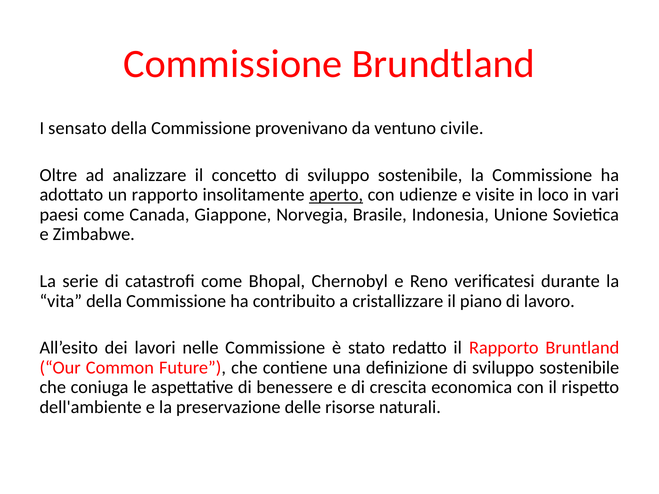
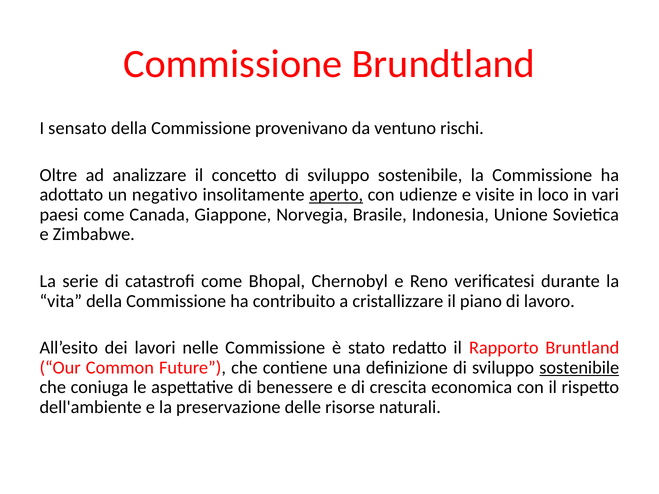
civile: civile -> rischi (462, 128)
un rapporto: rapporto -> negativo (165, 195)
sostenibile underline: none -> present (579, 368)
